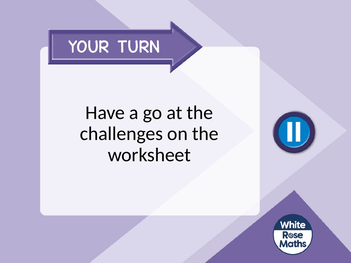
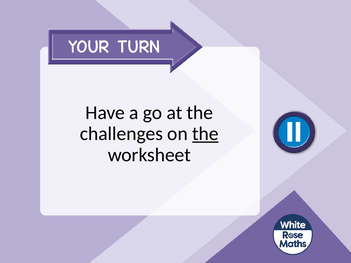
the underline: none -> present (205, 134)
